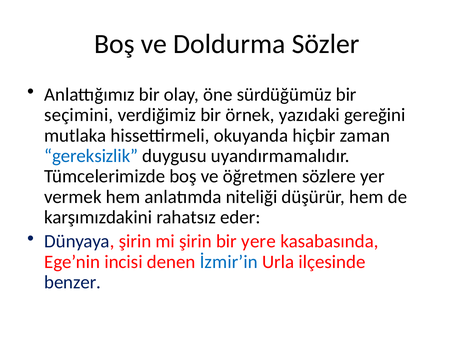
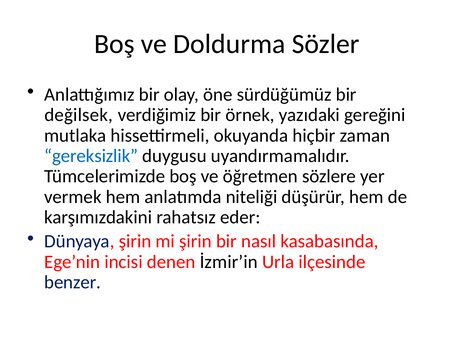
seçimini: seçimini -> değilsek (79, 115)
yere: yere -> nasıl (259, 241)
İzmir’in colour: blue -> black (229, 261)
